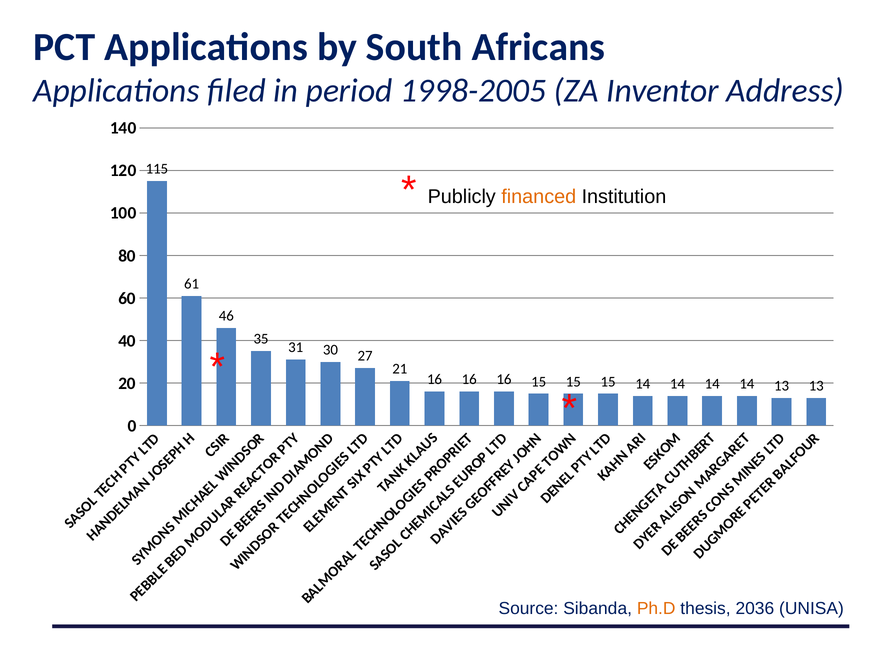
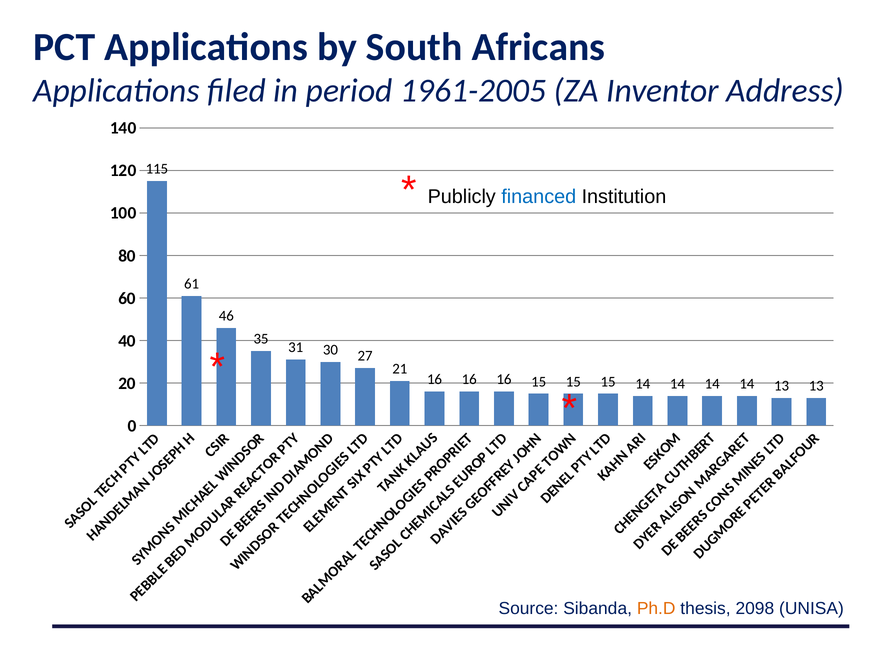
1998-2005: 1998-2005 -> 1961-2005 (473, 91)
financed colour: orange -> blue (539, 197)
2036: 2036 -> 2098 (755, 608)
